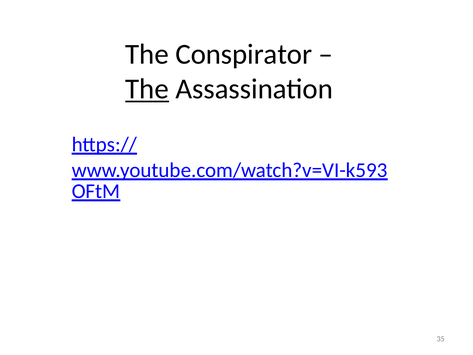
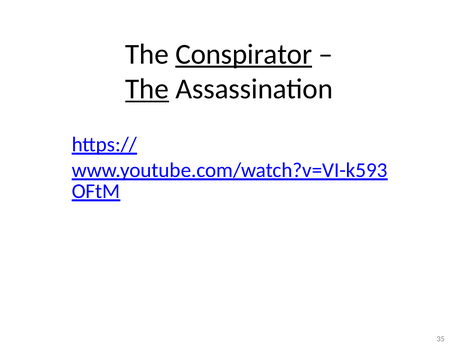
Conspirator underline: none -> present (244, 54)
